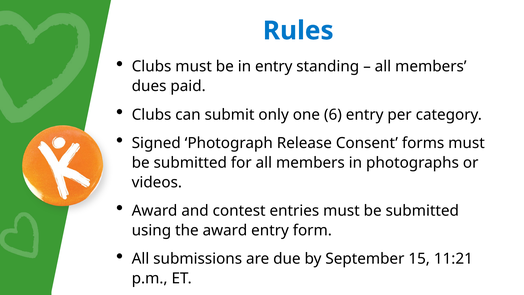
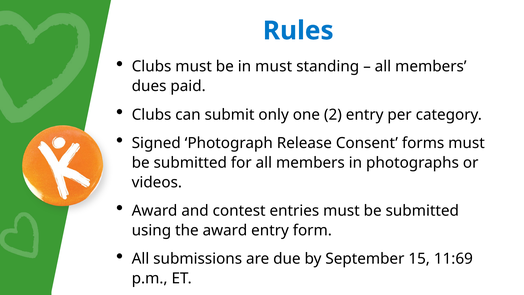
in entry: entry -> must (274, 67)
6: 6 -> 2 (333, 115)
11:21: 11:21 -> 11:69 (453, 259)
